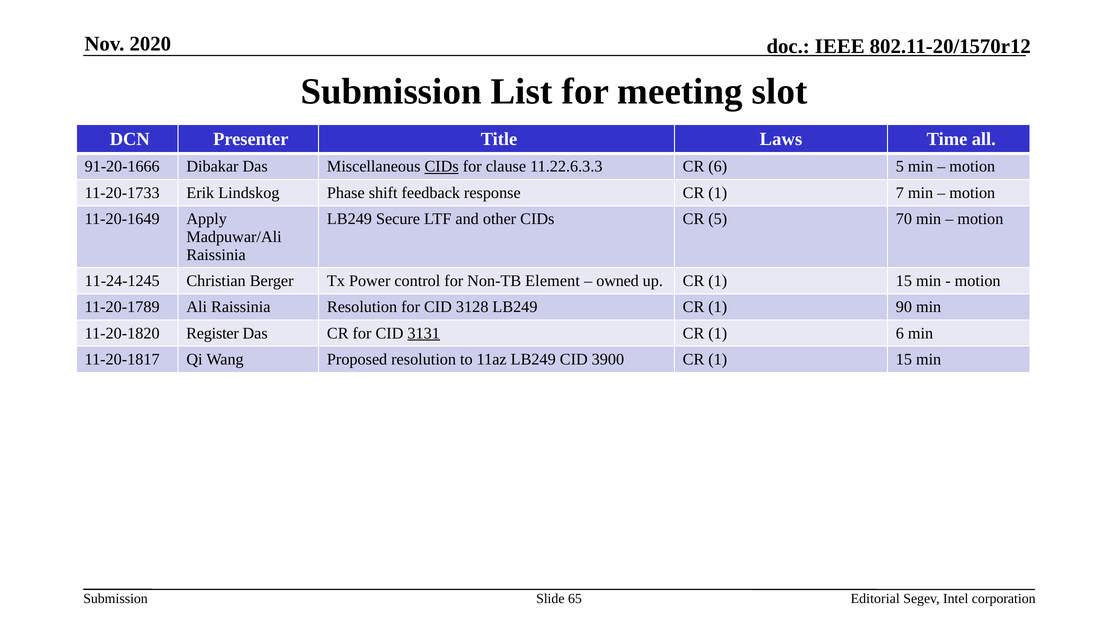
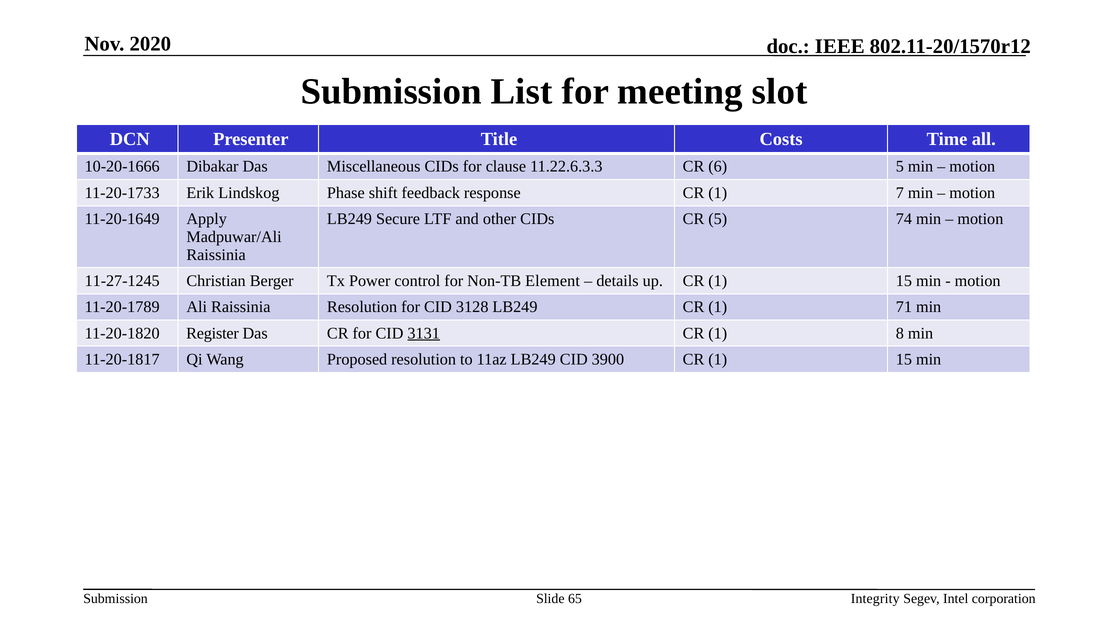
Laws: Laws -> Costs (781, 139)
91-20-1666: 91-20-1666 -> 10-20-1666 (122, 167)
CIDs underline: present -> none (442, 167)
70: 70 -> 74 (904, 219)
11-24-1245: 11-24-1245 -> 11-27-1245 (122, 281)
owned: owned -> details (618, 281)
90: 90 -> 71 (904, 307)
1 6: 6 -> 8 (900, 333)
Editorial: Editorial -> Integrity (875, 598)
